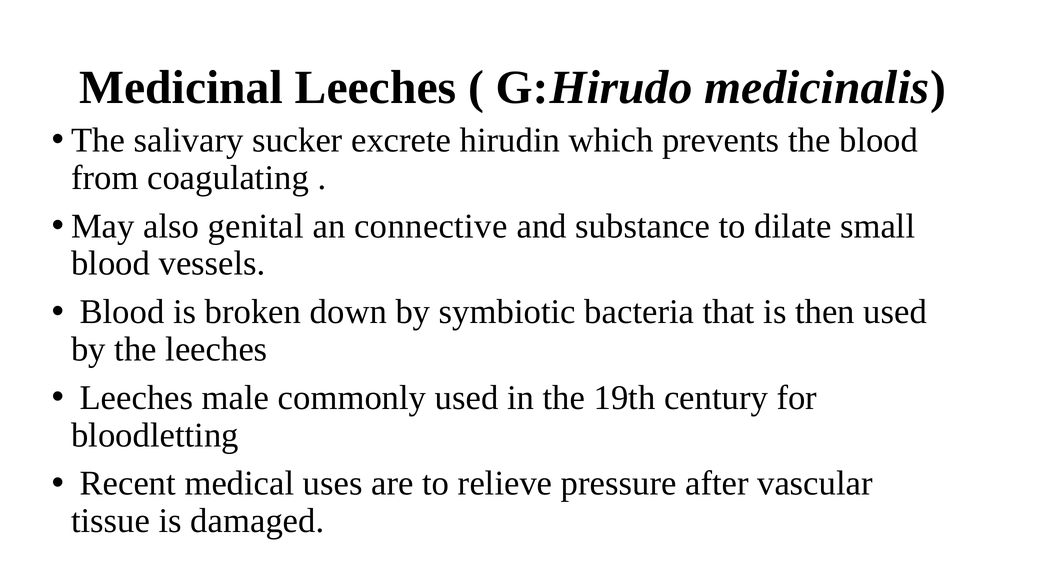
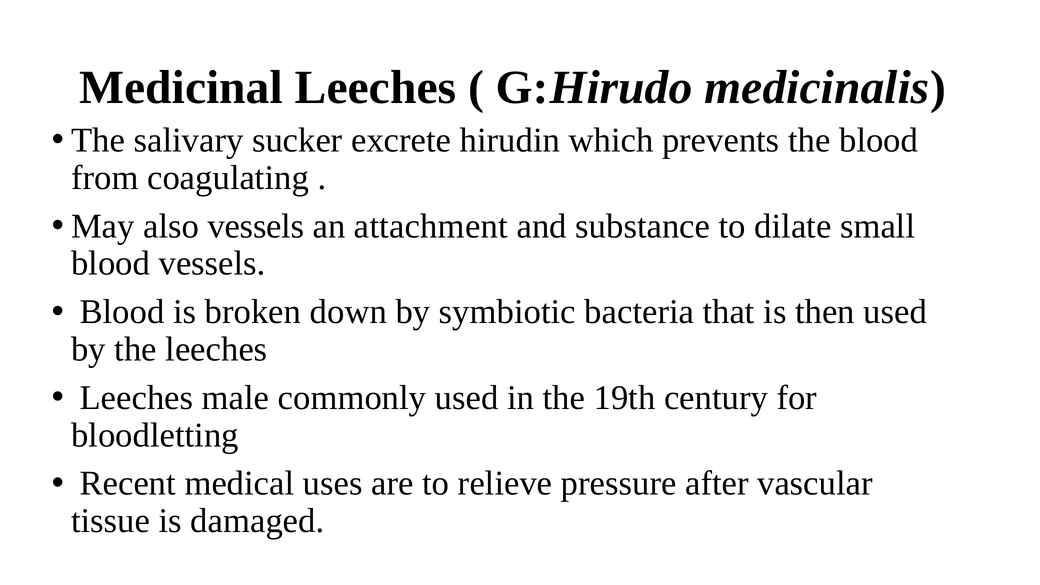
also genital: genital -> vessels (256, 226)
connective: connective -> attachment (431, 226)
